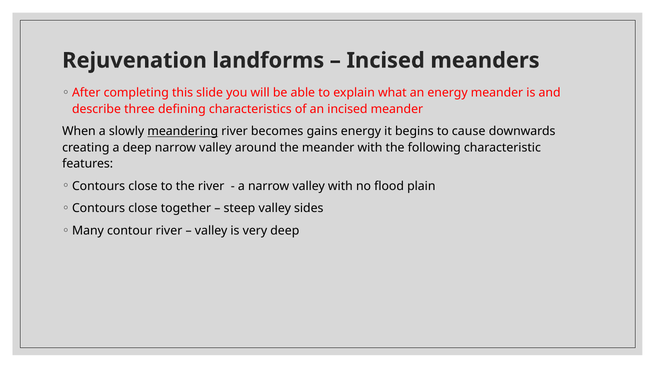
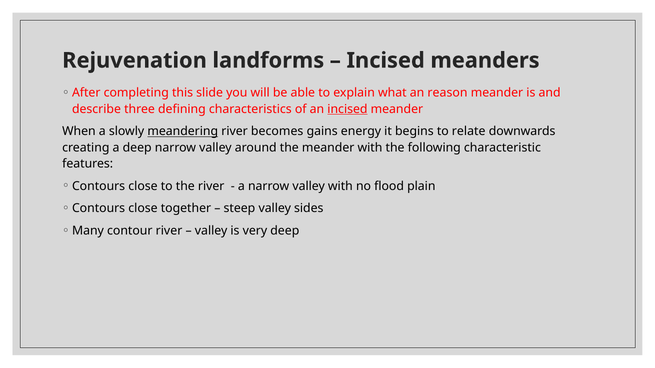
an energy: energy -> reason (448, 93)
incised underline: none -> present (347, 109)
cause: cause -> relate (469, 132)
